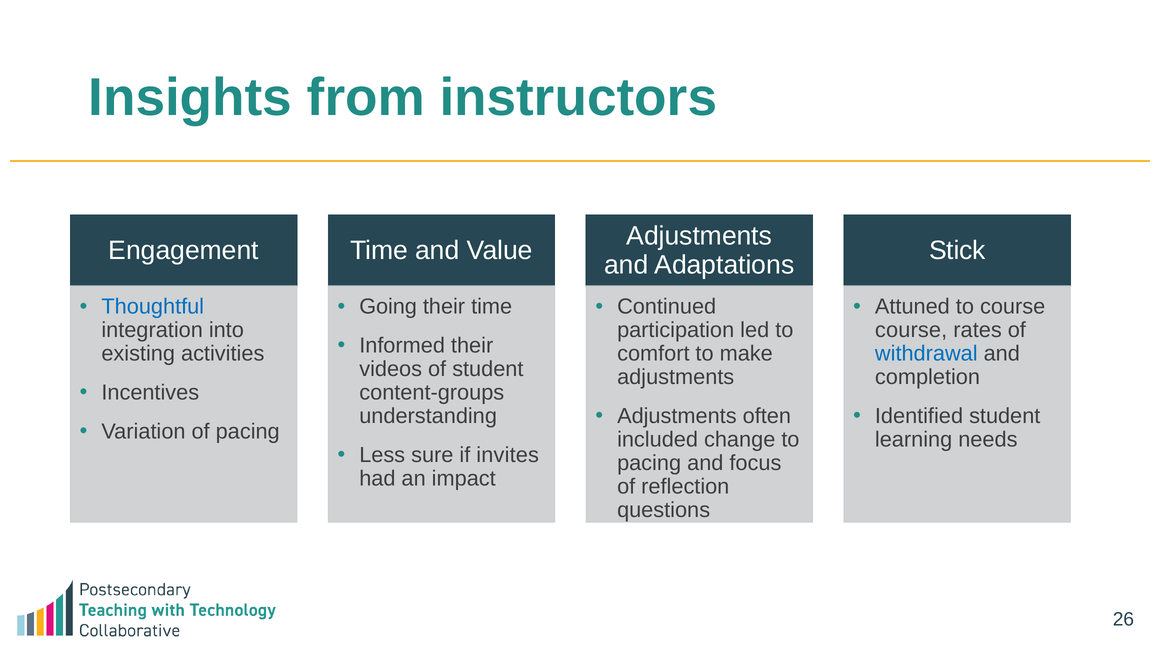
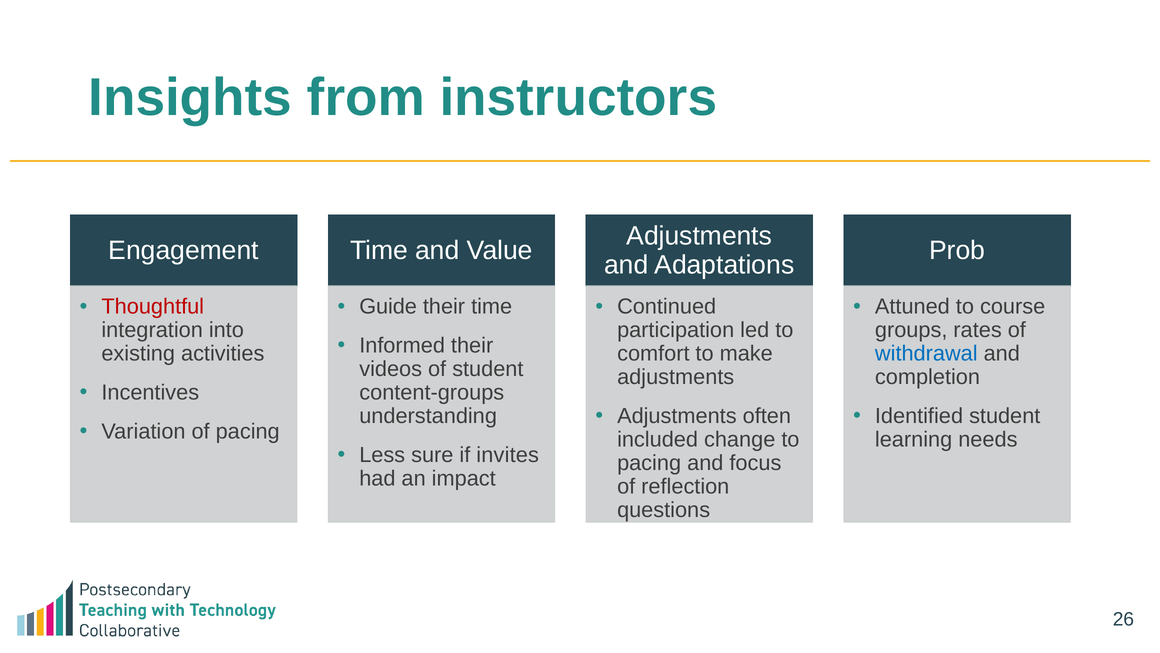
Stick: Stick -> Prob (957, 250)
Thoughtful colour: blue -> red (153, 306)
Going: Going -> Guide (388, 306)
course: course -> groups (911, 330)
